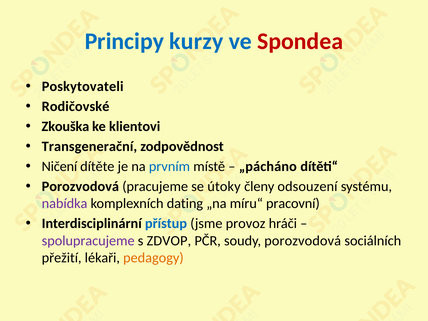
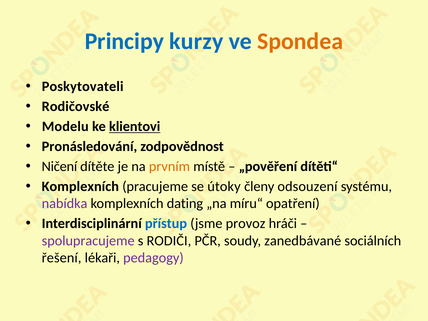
Spondea colour: red -> orange (300, 41)
Zkouška: Zkouška -> Modelu (65, 127)
klientovi underline: none -> present (135, 127)
Transgenerační: Transgenerační -> Pronásledování (89, 147)
prvním colour: blue -> orange (169, 166)
„pácháno: „pácháno -> „pověření (268, 166)
Porozvodová: Porozvodová -> Komplexních (80, 186)
pracovní: pracovní -> opatření (293, 204)
ZDVOP: ZDVOP -> RODIČI (169, 241)
soudy porozvodová: porozvodová -> zanedbávané (303, 241)
přežití: přežití -> řešení (62, 258)
pedagogy colour: orange -> purple (153, 258)
